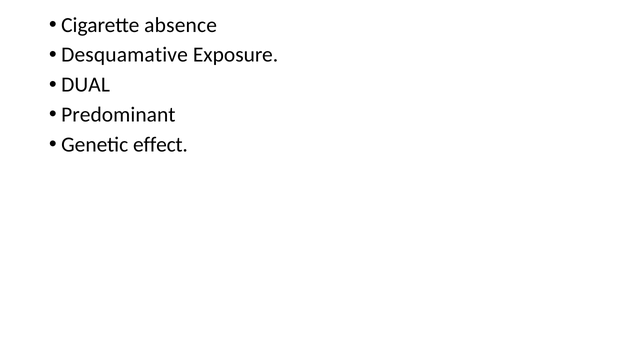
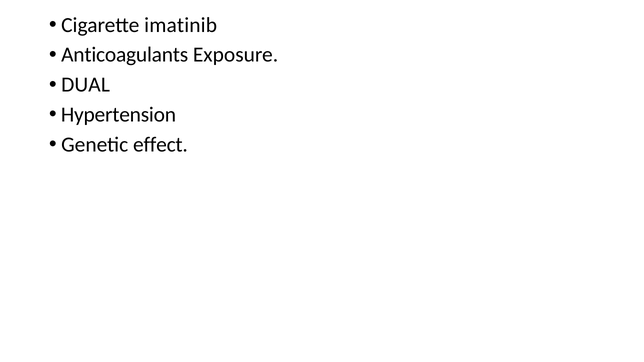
absence: absence -> imatinib (181, 25)
Desquamative: Desquamative -> Anticoagulants (125, 55)
Predominant: Predominant -> Hypertension (118, 115)
